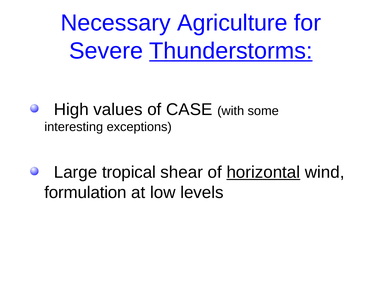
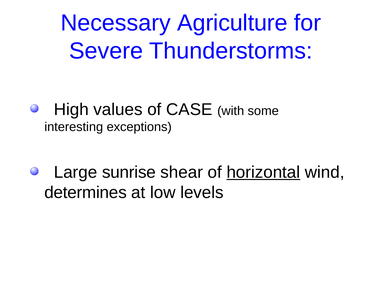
Thunderstorms underline: present -> none (231, 51)
tropical: tropical -> sunrise (129, 173)
formulation: formulation -> determines (86, 193)
